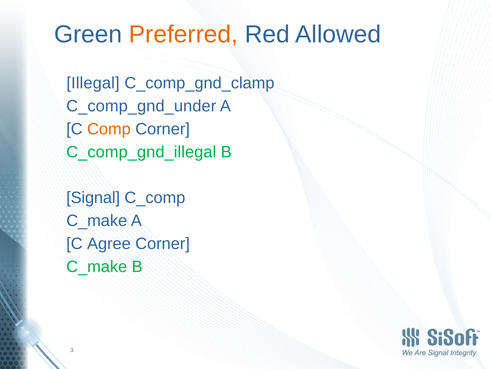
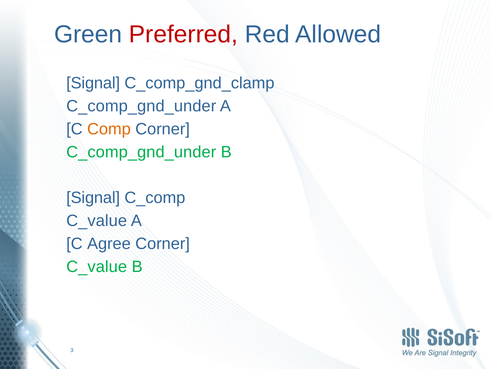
Preferred colour: orange -> red (183, 34)
Illegal: Illegal -> Signal (93, 83)
C_comp_gnd_illegal: C_comp_gnd_illegal -> C_comp_gnd_under (141, 152)
C_make: C_make -> C_value (97, 220)
C_make: C_make -> C_value (97, 266)
